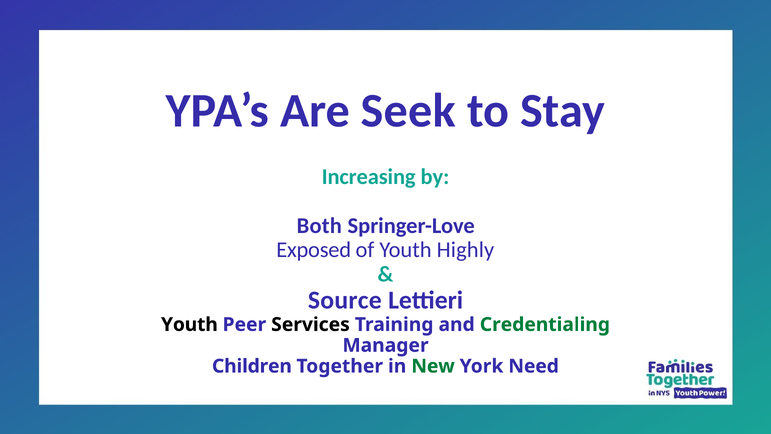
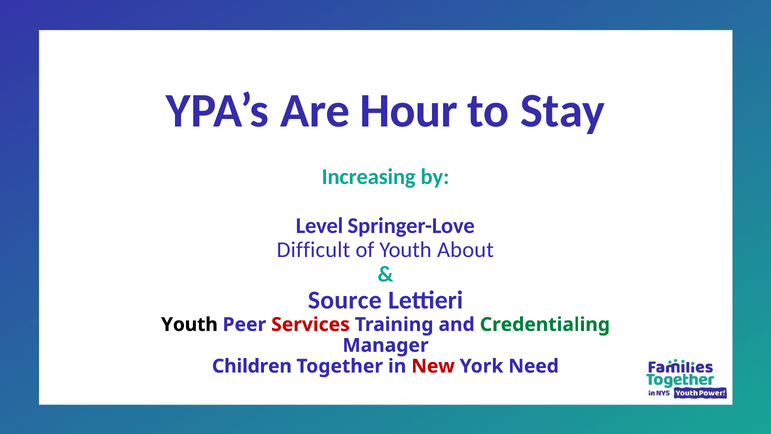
Seek: Seek -> Hour (409, 111)
Both: Both -> Level (320, 225)
Exposed: Exposed -> Difficult (313, 250)
Highly: Highly -> About (465, 250)
Services colour: black -> red (310, 324)
New colour: green -> red (433, 366)
